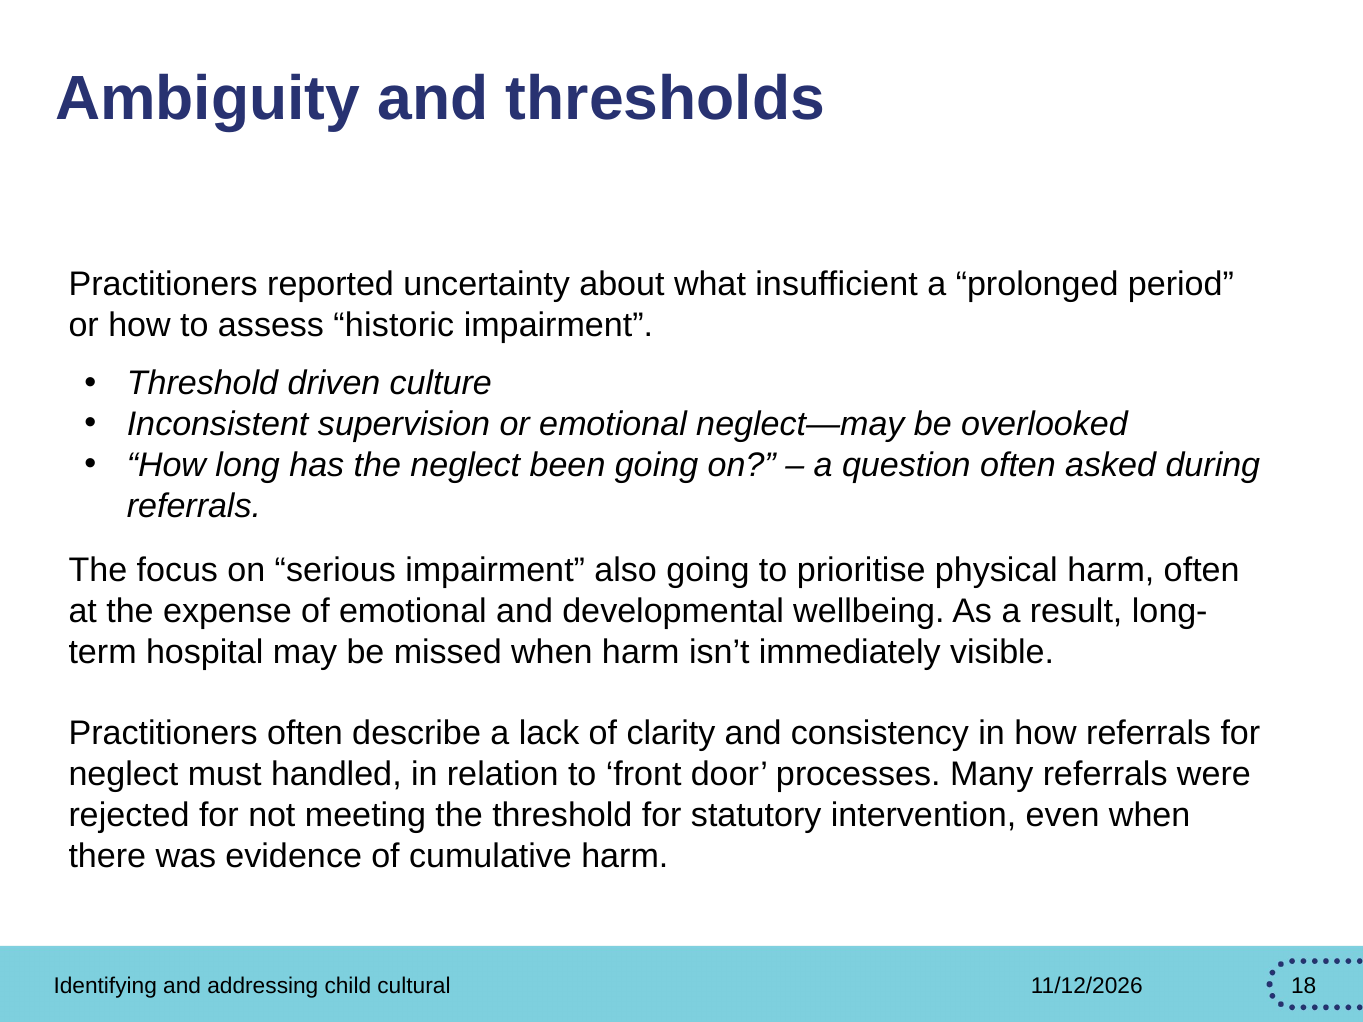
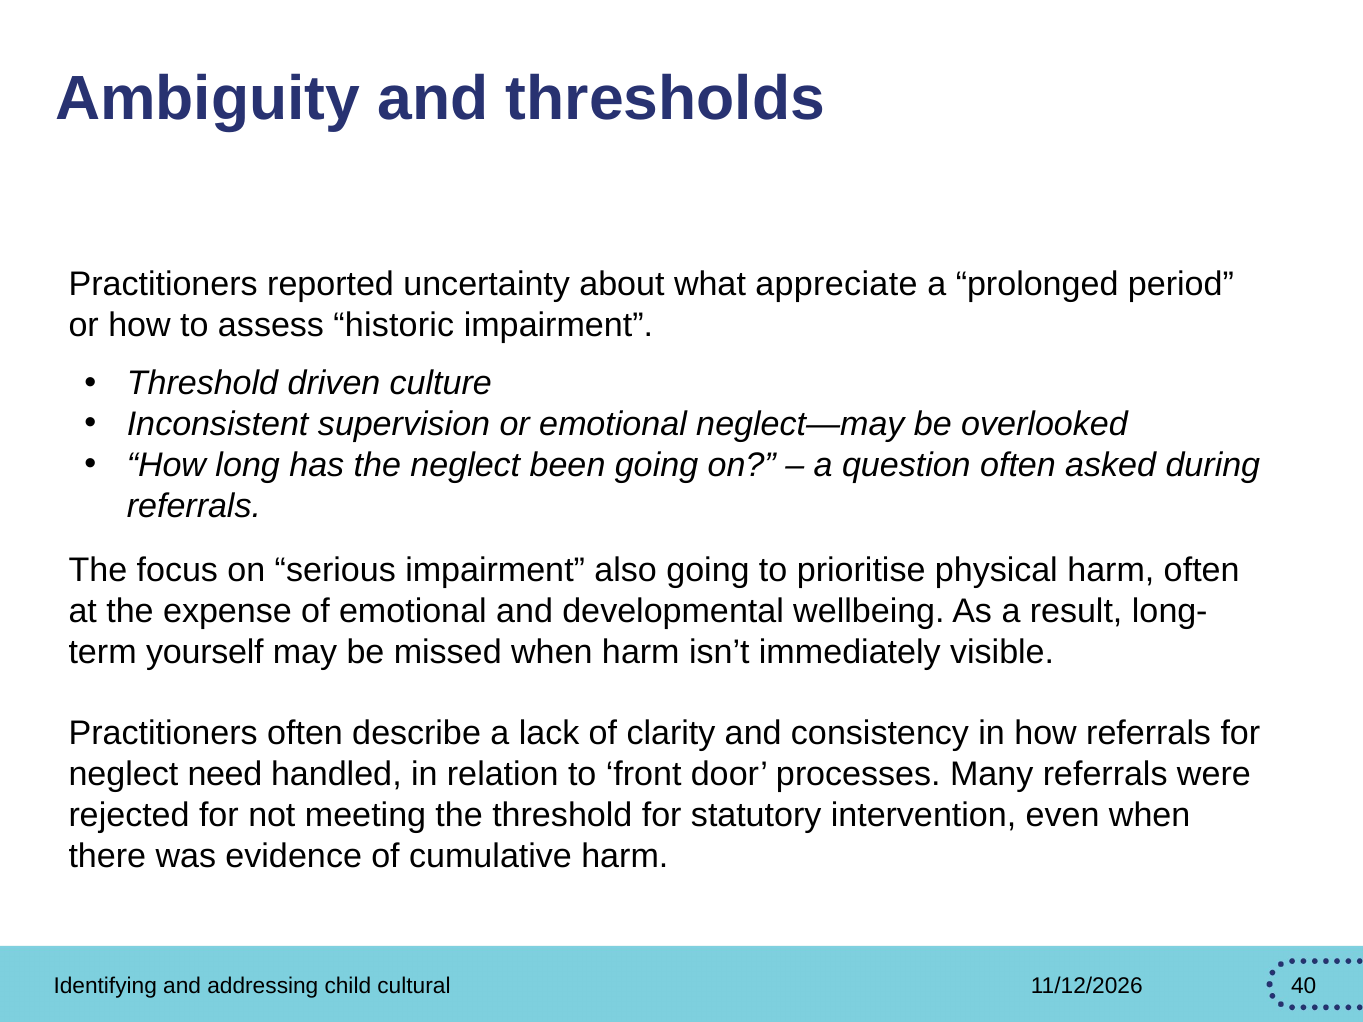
insufficient: insufficient -> appreciate (836, 284)
hospital: hospital -> yourself (205, 652)
must: must -> need (225, 775)
18: 18 -> 40 (1304, 986)
